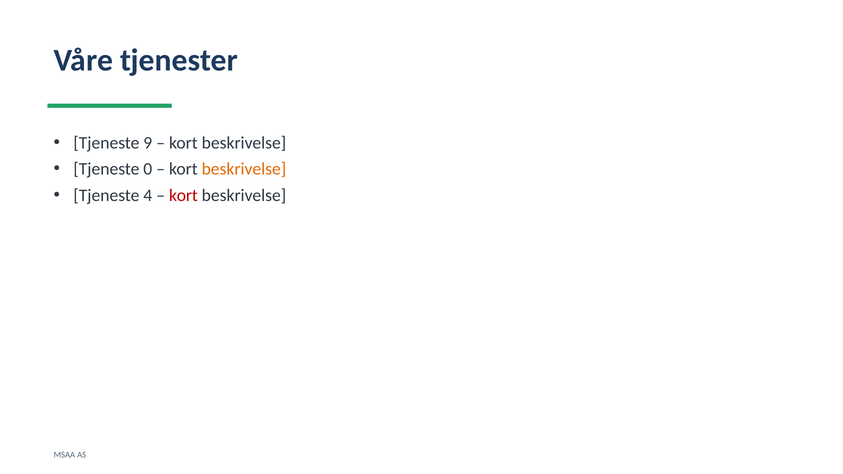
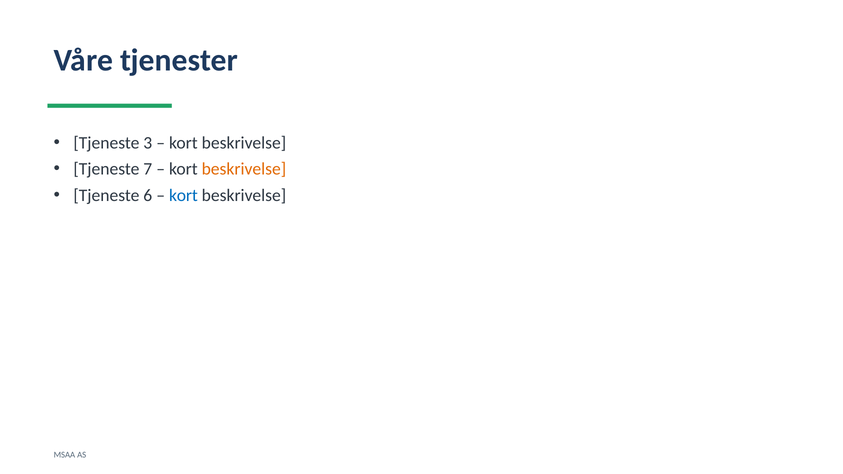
9: 9 -> 3 (148, 143)
0: 0 -> 7 (148, 169)
4: 4 -> 6 (148, 195)
kort colour: red -> blue (183, 195)
